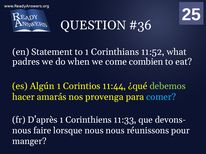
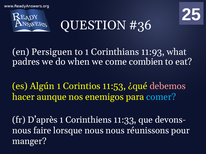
Statement: Statement -> Persiguen (52, 52)
11:52: 11:52 -> 11:93 (153, 52)
11:44: 11:44 -> 11:53 (114, 86)
debemos colour: light green -> pink (168, 86)
amarás: amarás -> aunque (52, 97)
provenga: provenga -> enemigos (104, 97)
